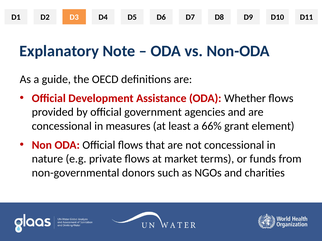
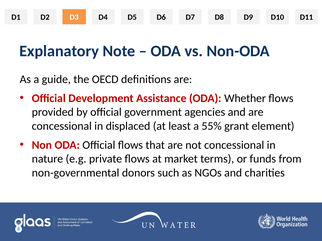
measures: measures -> displaced (128, 126)
66%: 66% -> 55% (212, 126)
